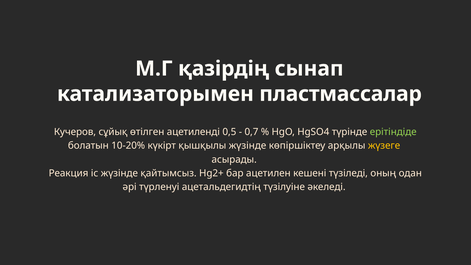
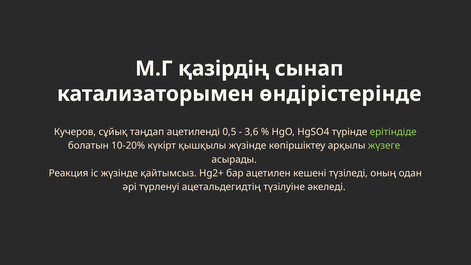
пластмассалар: пластмассалар -> өндірістерінде (340, 94)
өтілген: өтілген -> таңдап (147, 132)
0,7: 0,7 -> 3,6 (251, 132)
жүзеге colour: yellow -> light green (384, 146)
